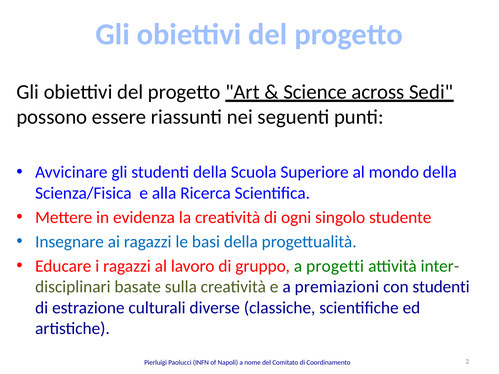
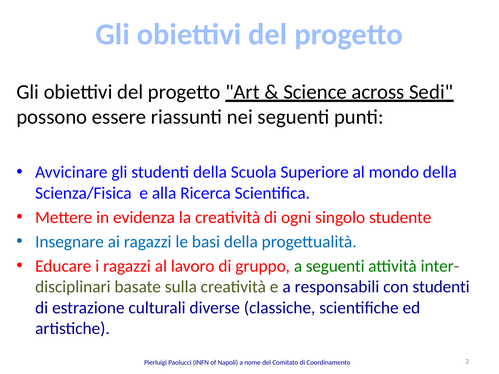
a progetti: progetti -> seguenti (335, 266)
premiazioni: premiazioni -> responsabili (337, 287)
